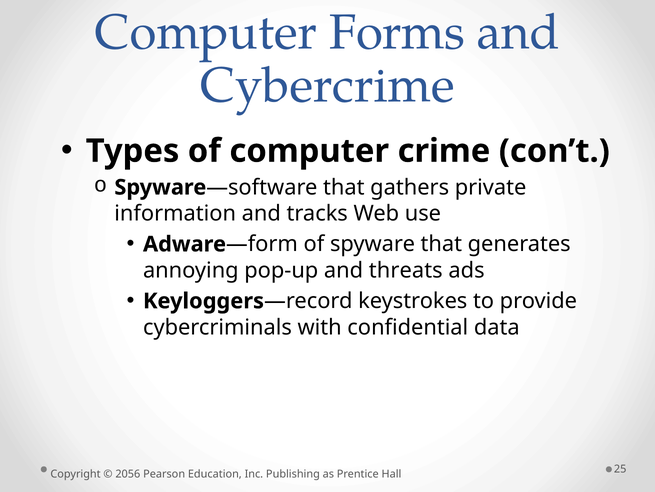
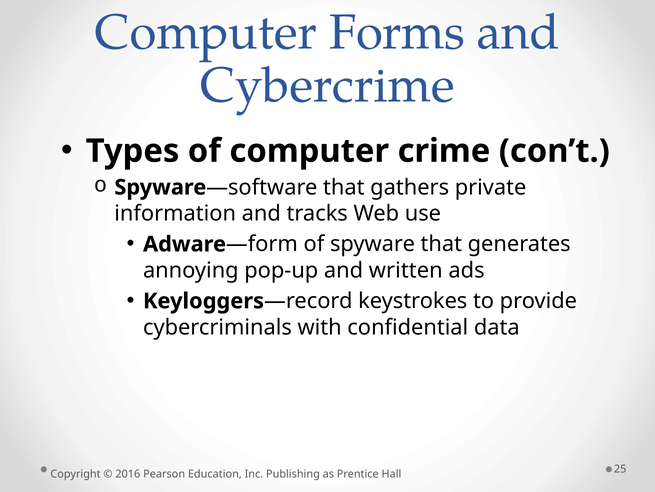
threats: threats -> written (406, 270)
2056: 2056 -> 2016 (128, 473)
